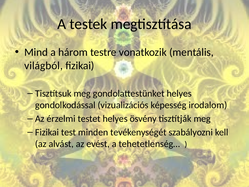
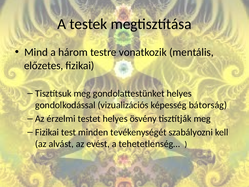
világból: világból -> előzetes (44, 66)
irodalom: irodalom -> bátorság (208, 105)
